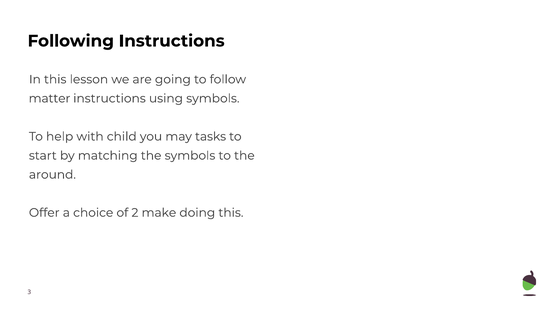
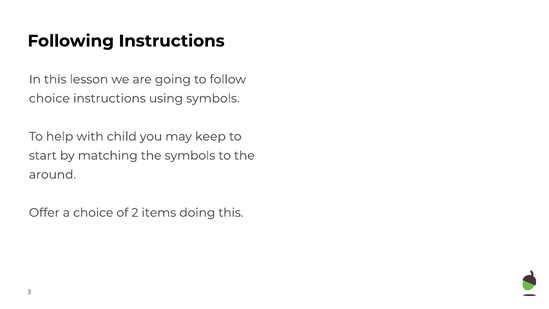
matter: matter -> choice (49, 98)
tasks: tasks -> keep (210, 136)
make: make -> items (159, 213)
